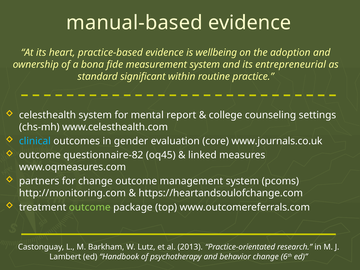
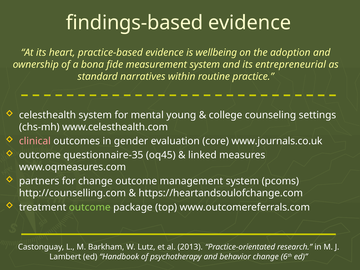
manual-based: manual-based -> findings-based (135, 23)
significant: significant -> narratives (143, 76)
report: report -> young (181, 115)
clinical colour: light blue -> pink (35, 141)
questionnaire-82: questionnaire-82 -> questionnaire-35 (103, 155)
http://monitoring.com: http://monitoring.com -> http://counselling.com (72, 193)
